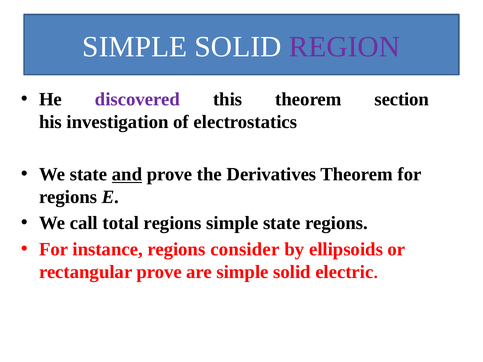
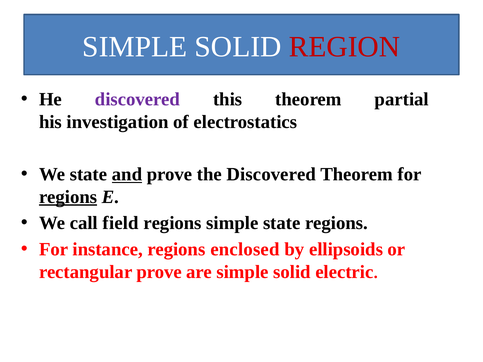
REGION colour: purple -> red (345, 47)
section: section -> partial (402, 99)
the Derivatives: Derivatives -> Discovered (271, 175)
regions underline: none -> present (68, 197)
total: total -> field (121, 223)
consider: consider -> enclosed (245, 250)
